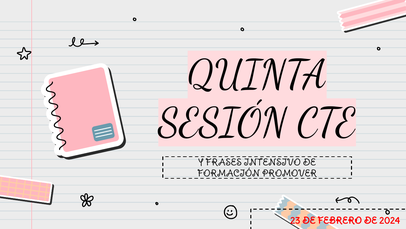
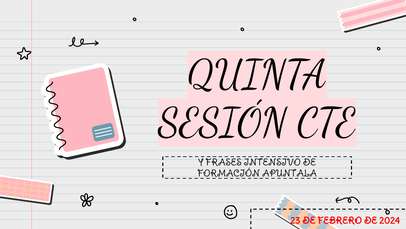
PROMOVER: PROMOVER -> APUNTALA (290, 173)
